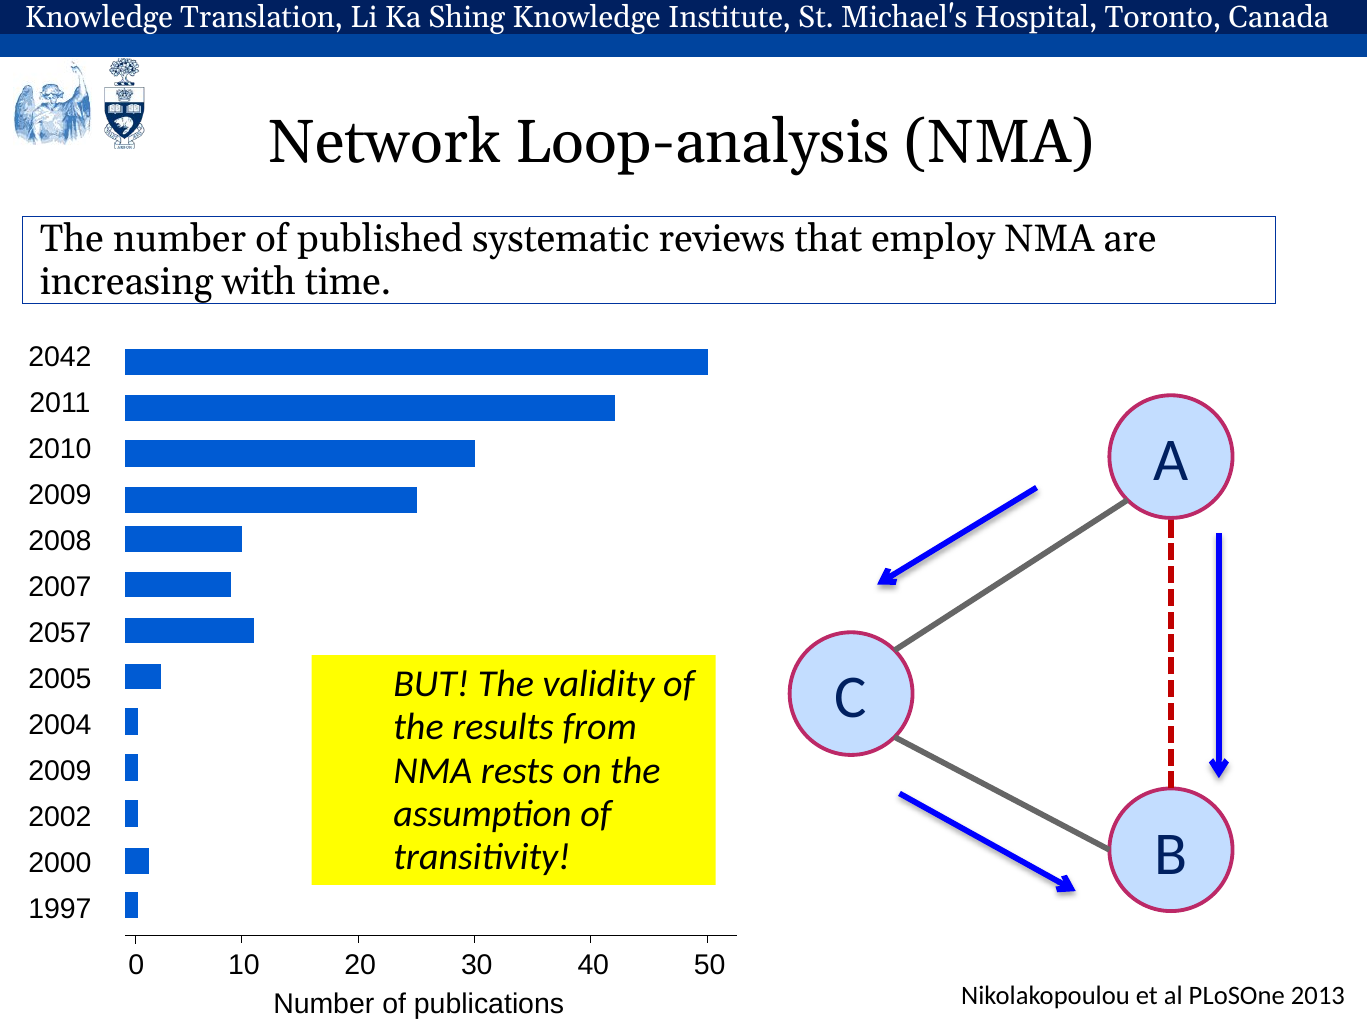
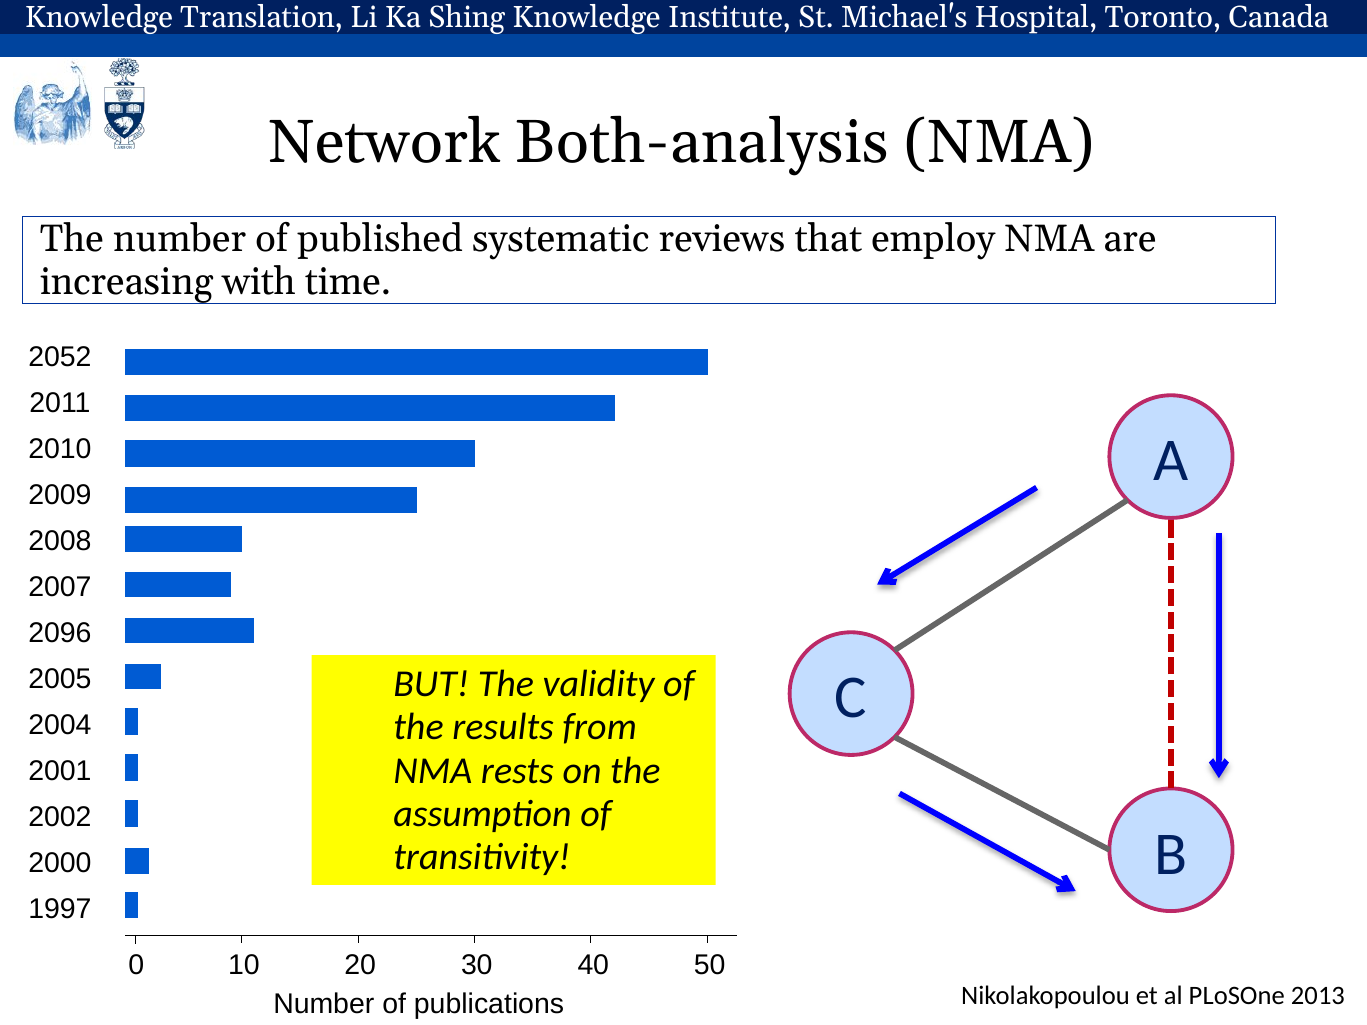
Loop-analysis: Loop-analysis -> Both-analysis (702, 142)
2042: 2042 -> 2052 (60, 357)
2057: 2057 -> 2096 (60, 633)
2009: 2009 -> 2001 (60, 771)
